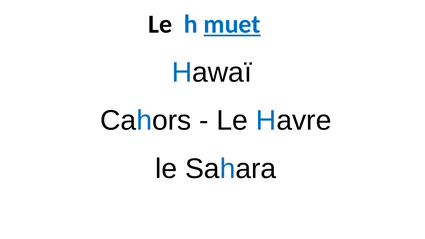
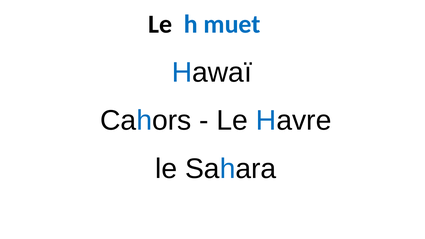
muet underline: present -> none (232, 24)
